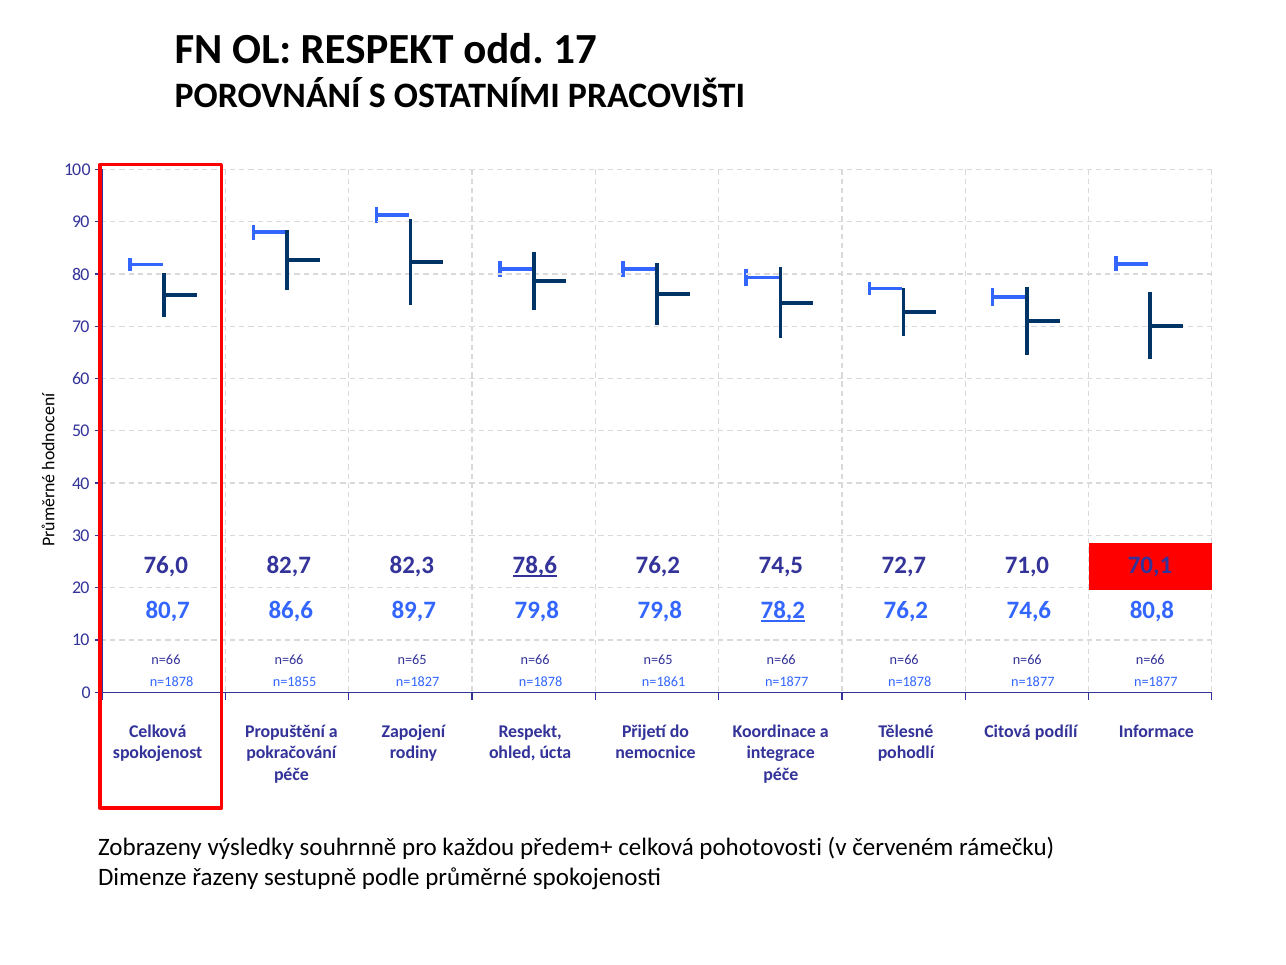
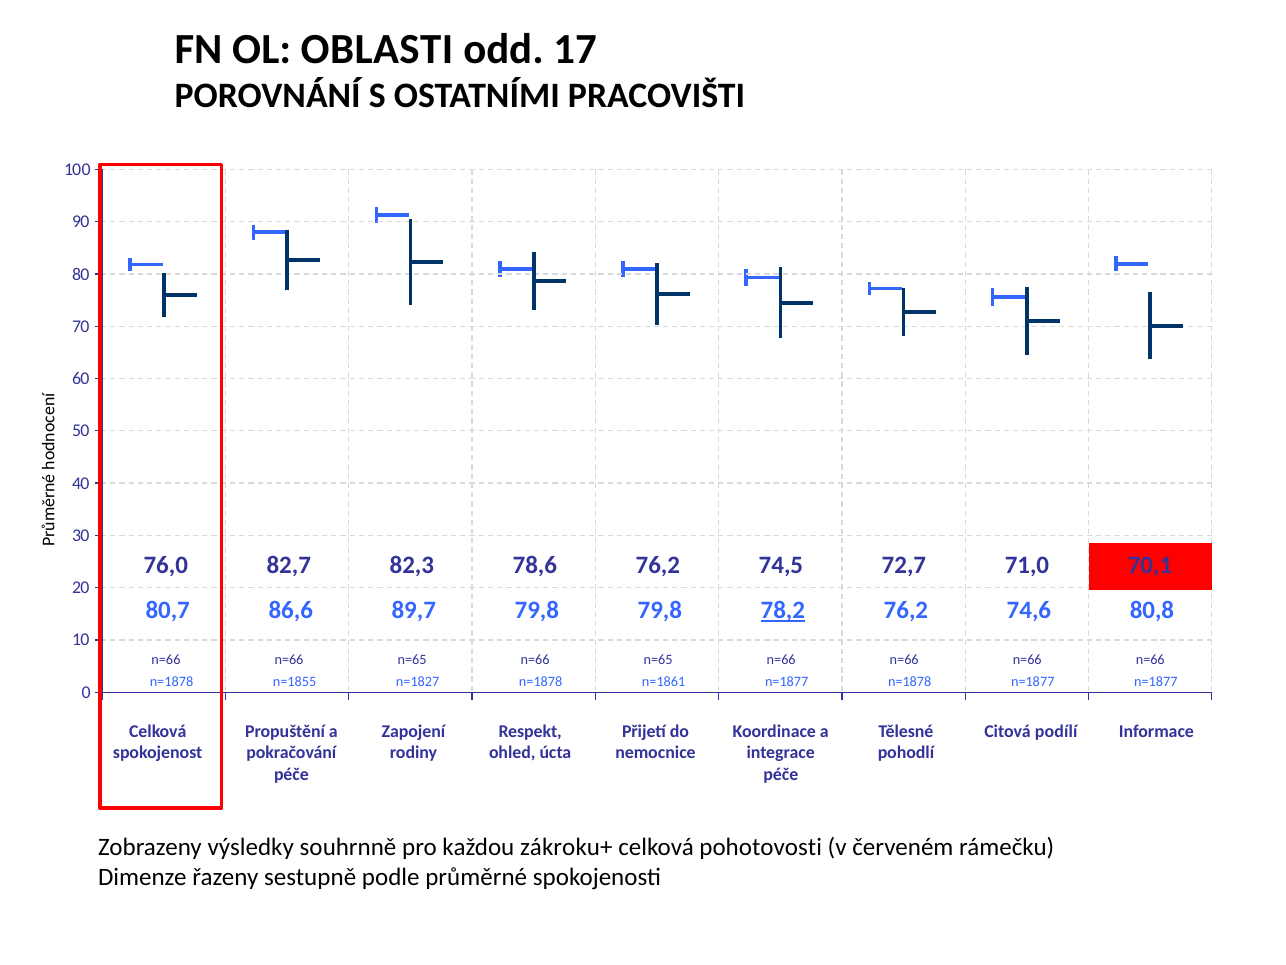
OL RESPEKT: RESPEKT -> OBLASTI (377, 49)
78,6 underline: present -> none (535, 565)
předem+: předem+ -> zákroku+ (566, 847)
